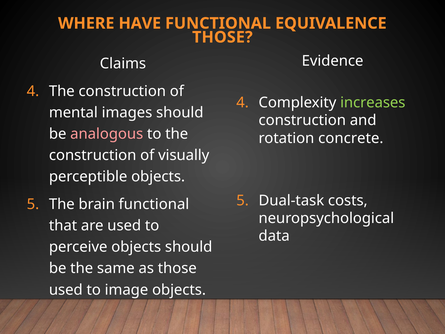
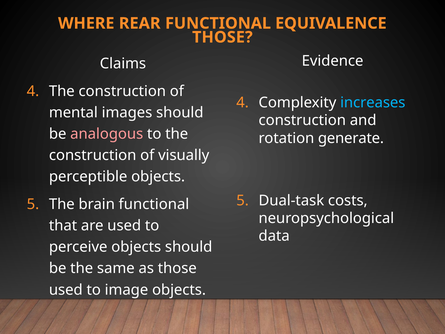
HAVE: HAVE -> REAR (140, 23)
increases colour: light green -> light blue (373, 102)
concrete: concrete -> generate (351, 138)
